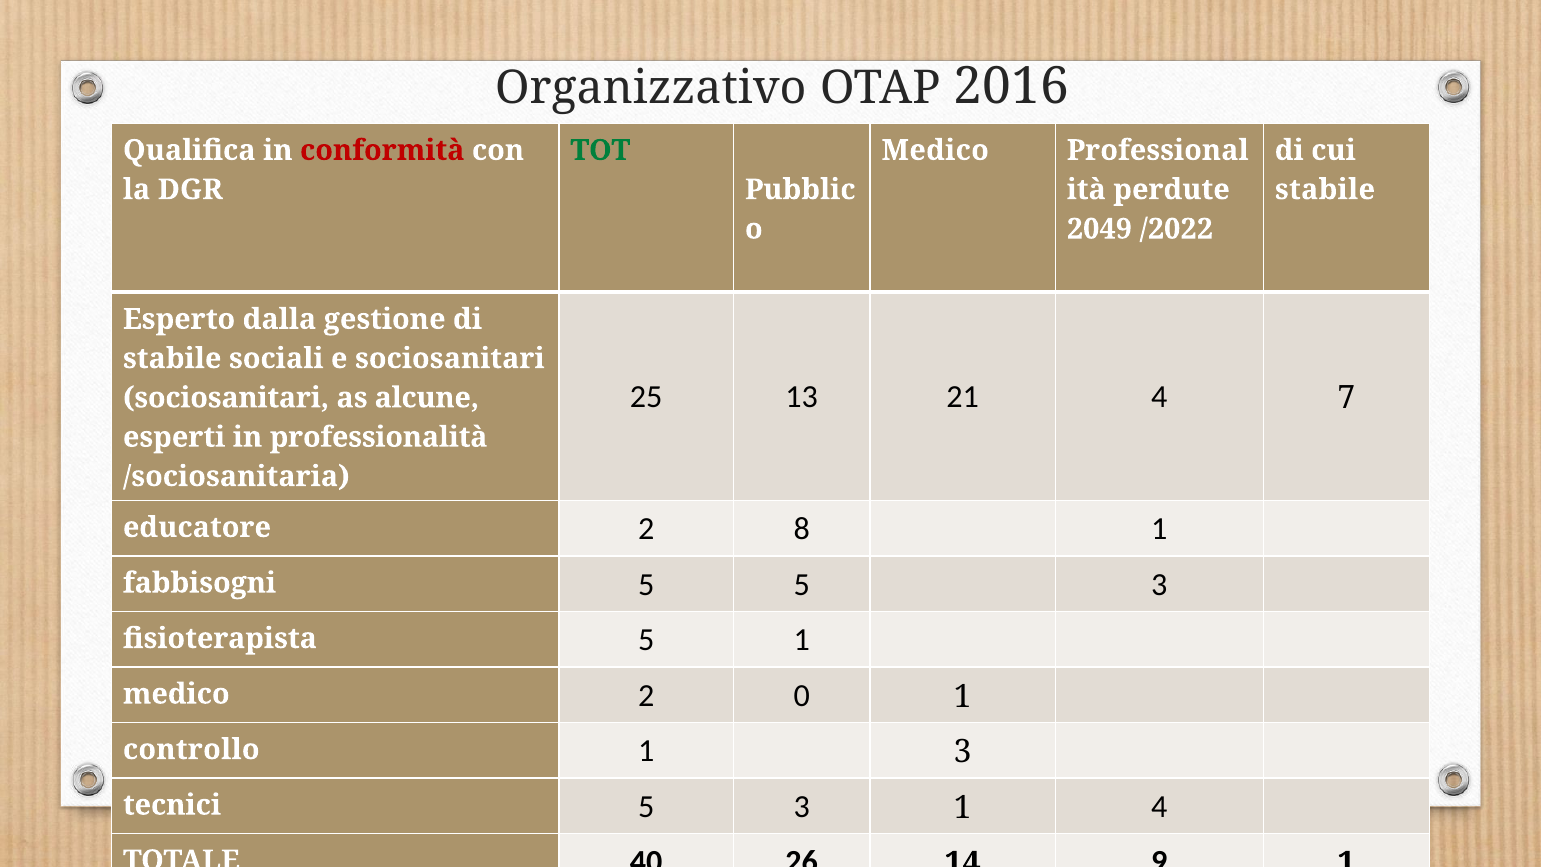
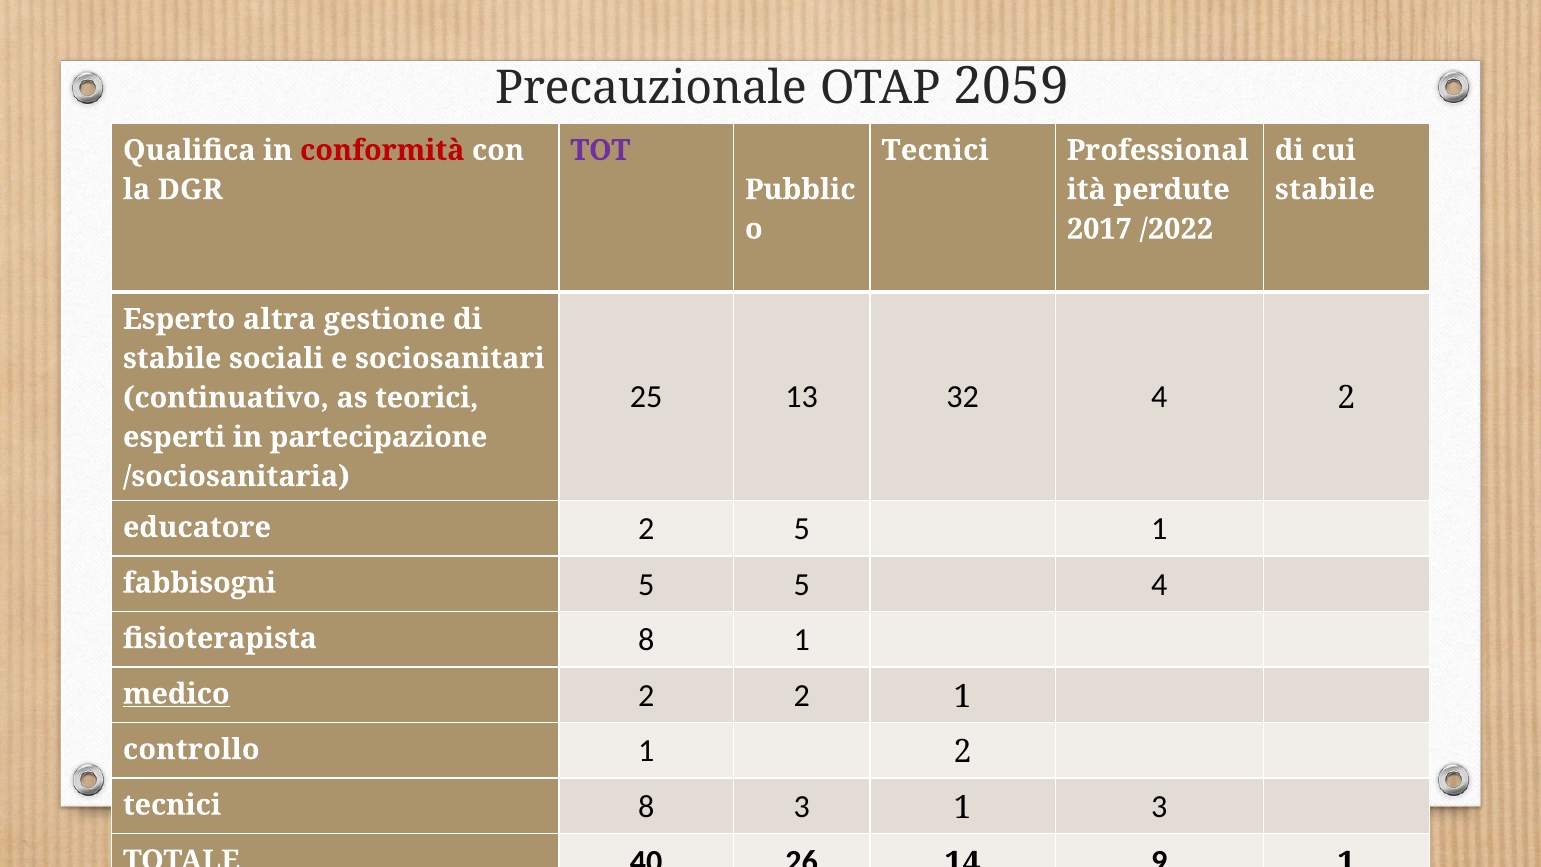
Organizzativo: Organizzativo -> Precauzionale (651, 89)
2016: 2016 -> 2059 (1011, 87)
TOT colour: green -> purple (600, 150)
Medico: Medico -> Tecnici (935, 150)
2049: 2049 -> 2017 (1099, 229)
dalla: dalla -> altra (279, 319)
21: 21 -> 32 (963, 397)
4 7: 7 -> 2 (1346, 398)
sociosanitari: sociosanitari -> continuativo (226, 398)
alcune: alcune -> teorici (427, 398)
professionalità: professionalità -> partecipazione (379, 437)
2 8: 8 -> 5 (802, 529)
5 5 3: 3 -> 4 (1159, 584)
fisioterapista 5: 5 -> 8 (646, 640)
medico underline: none -> present (176, 694)
2 0: 0 -> 2 (802, 695)
1 3: 3 -> 2 (963, 752)
tecnici 5: 5 -> 8 (646, 806)
1 4: 4 -> 3 (1159, 806)
